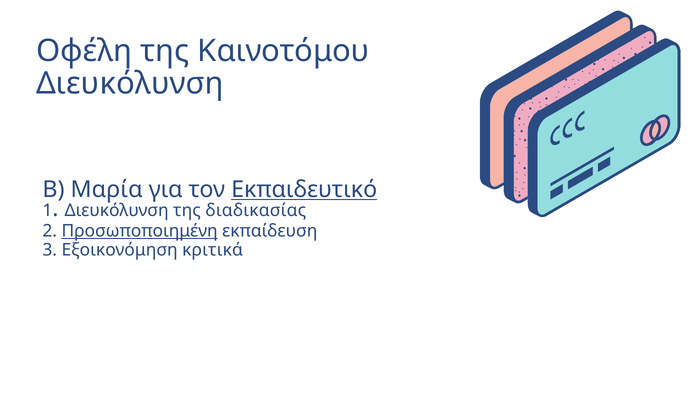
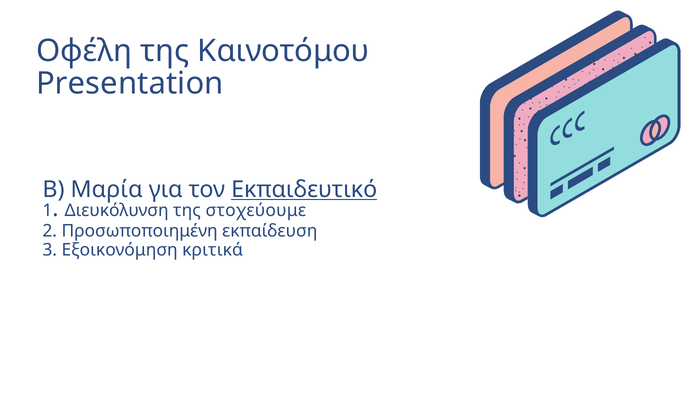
Διευκόλυνση: Διευκόλυνση -> Presentation (130, 83)
διαδικασίας: διαδικασίας -> στοχεύουμε (256, 210)
Προσωποποιημένη underline: present -> none (140, 231)
